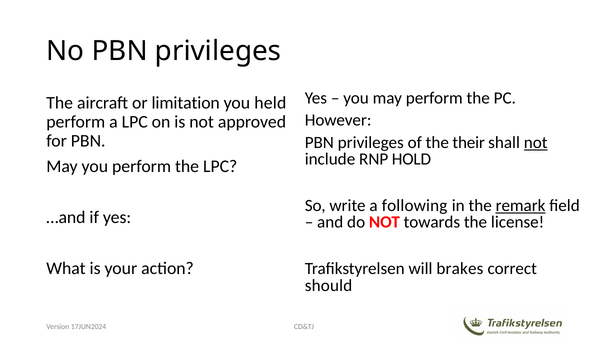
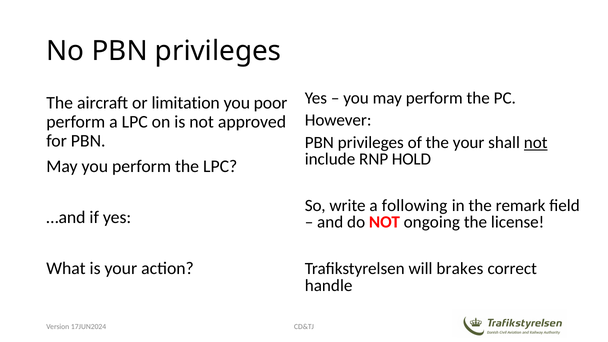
held: held -> poor (271, 103)
the their: their -> your (469, 143)
remark underline: present -> none (521, 206)
towards: towards -> ongoing (432, 222)
should: should -> handle (329, 285)
